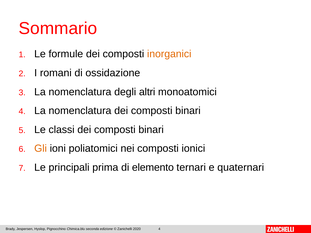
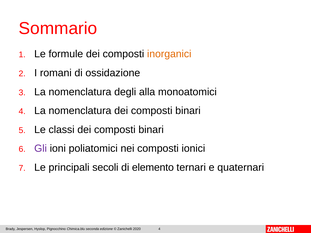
altri: altri -> alla (147, 92)
Gli colour: orange -> purple (41, 149)
prima: prima -> secoli (105, 168)
